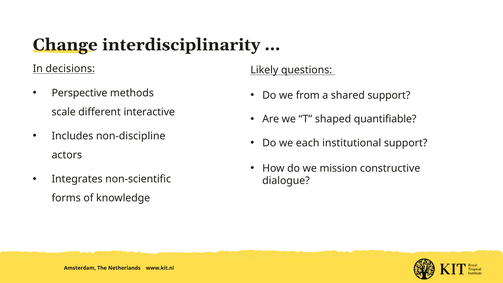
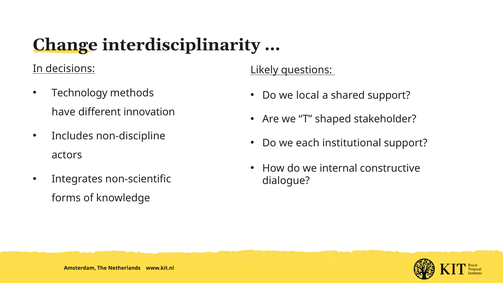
Perspective: Perspective -> Technology (80, 93)
from: from -> local (308, 95)
scale: scale -> have (64, 112)
interactive: interactive -> innovation (149, 112)
quantifiable: quantifiable -> stakeholder (385, 119)
mission: mission -> internal (338, 168)
